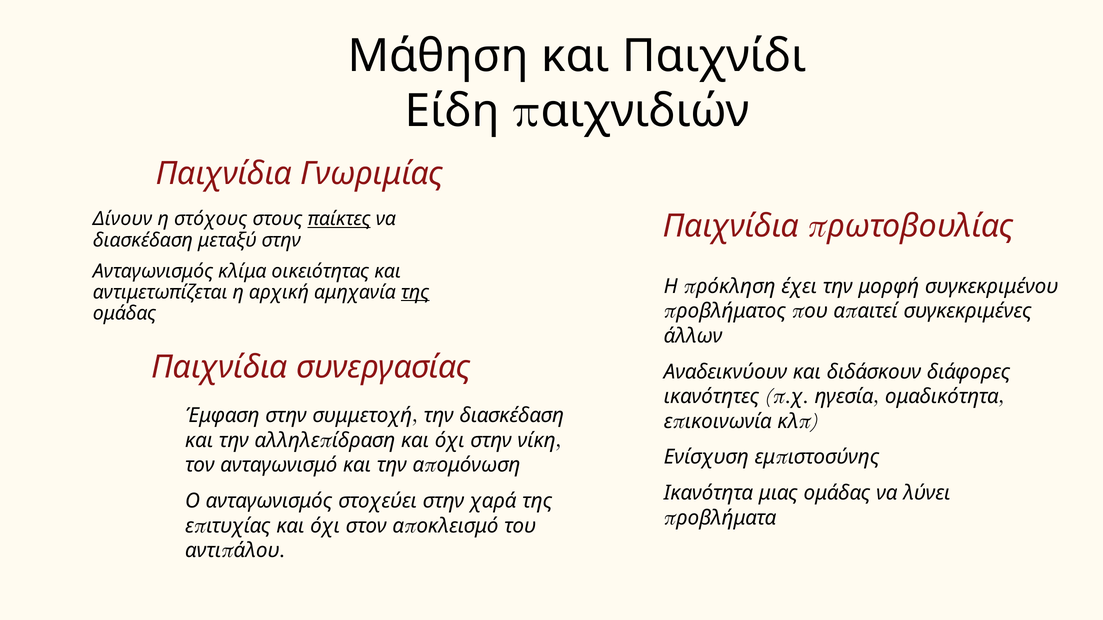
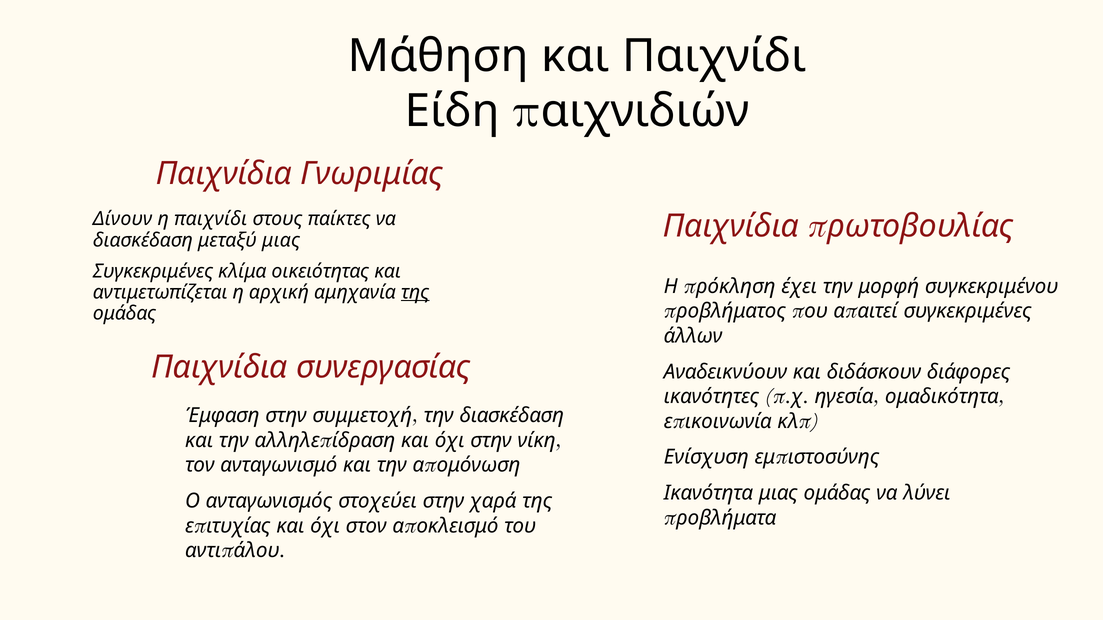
η στόχους: στόχους -> παιχνίδι (211, 219)
παίκτες underline: present -> none (339, 219)
μεταξύ στην: στην -> μιας (281, 240)
Ανταγωνισμός: Ανταγωνισμός -> Συγκεκριμένες (153, 271)
